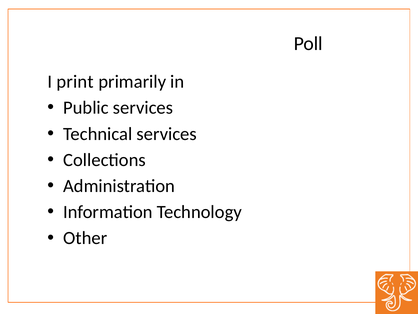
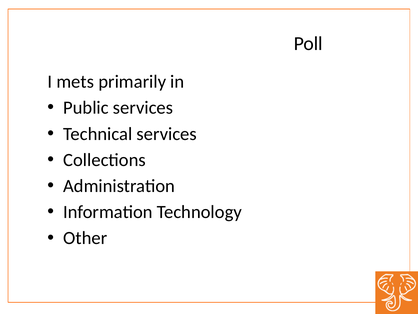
print: print -> mets (75, 82)
